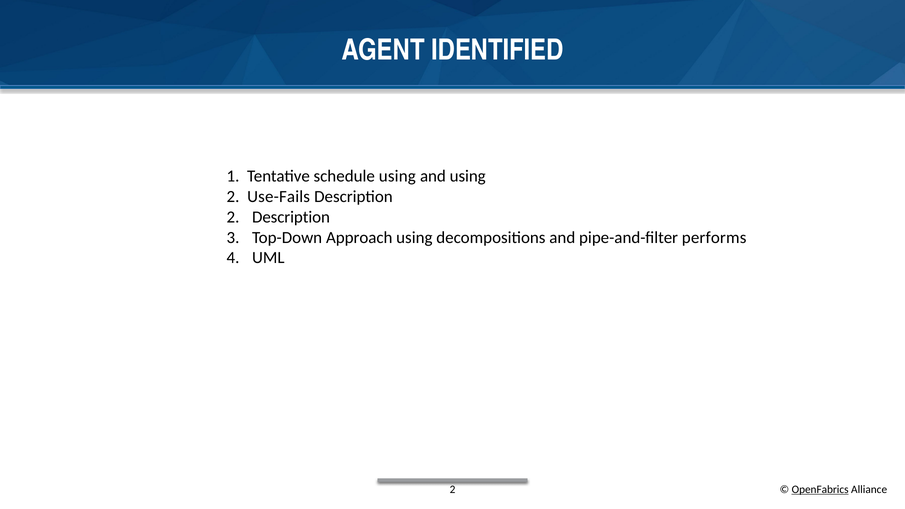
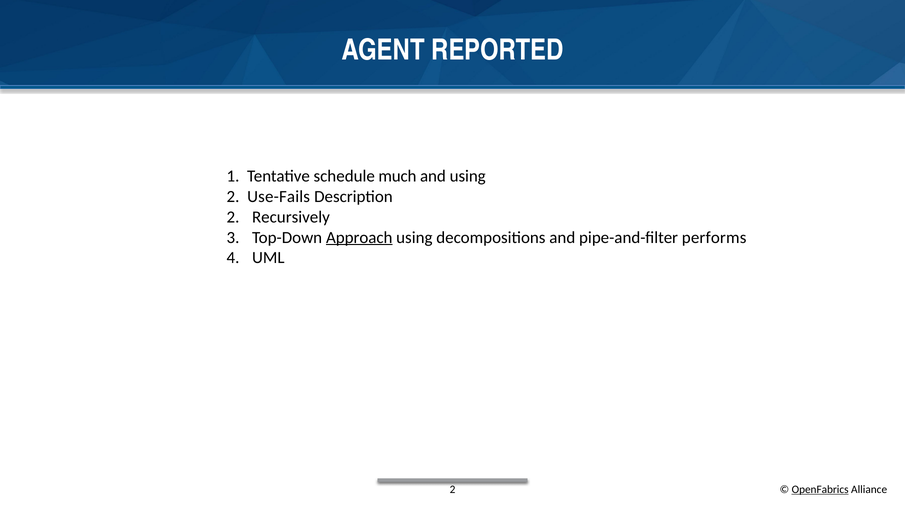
IDENTIFIED: IDENTIFIED -> REPORTED (497, 50)
schedule using: using -> much (397, 176)
2 Description: Description -> Recursively (291, 217)
Approach underline: none -> present (359, 237)
